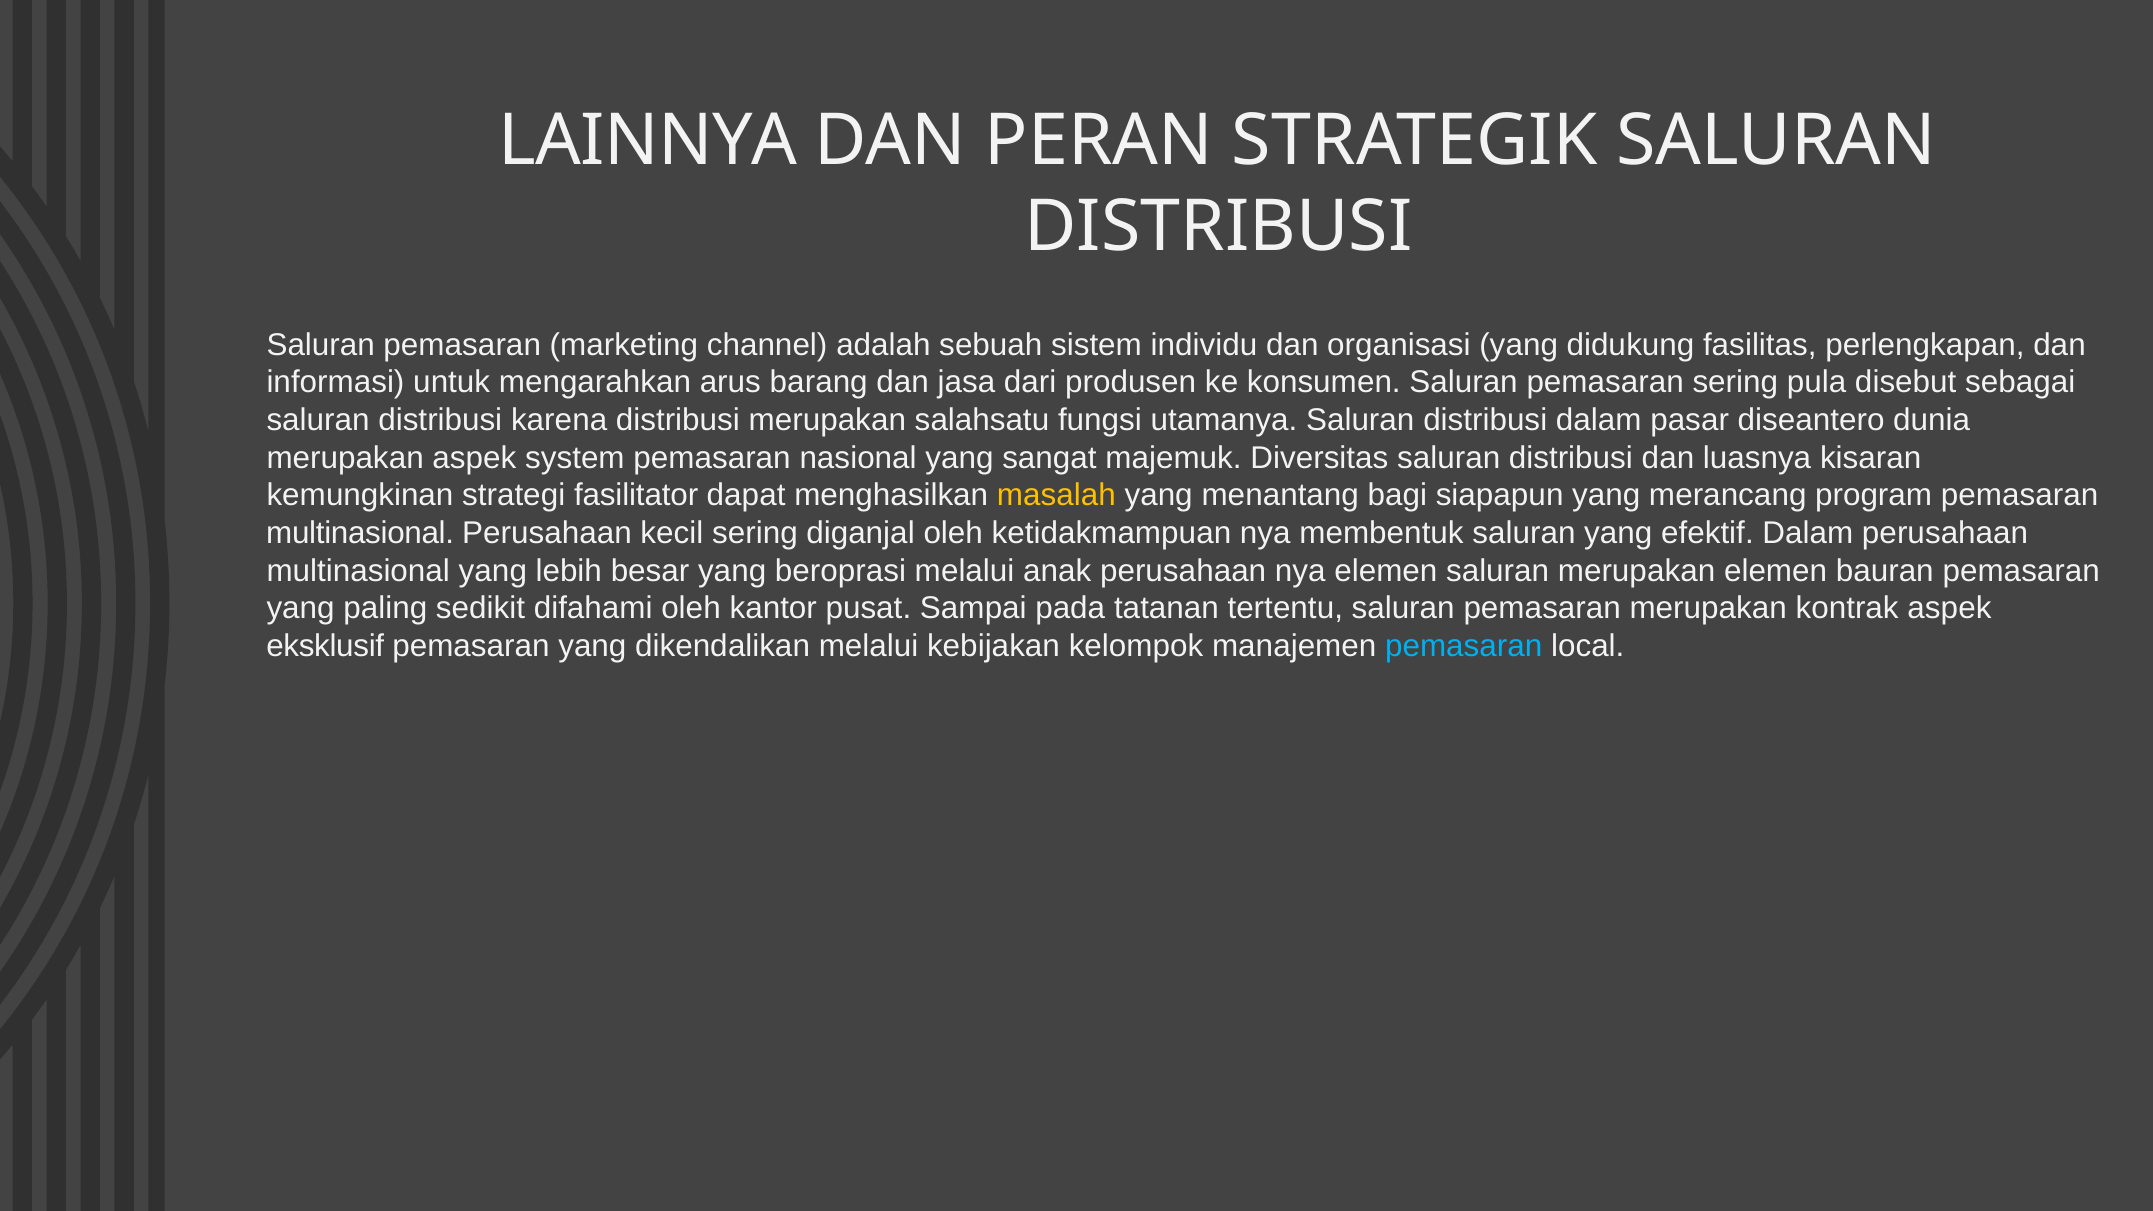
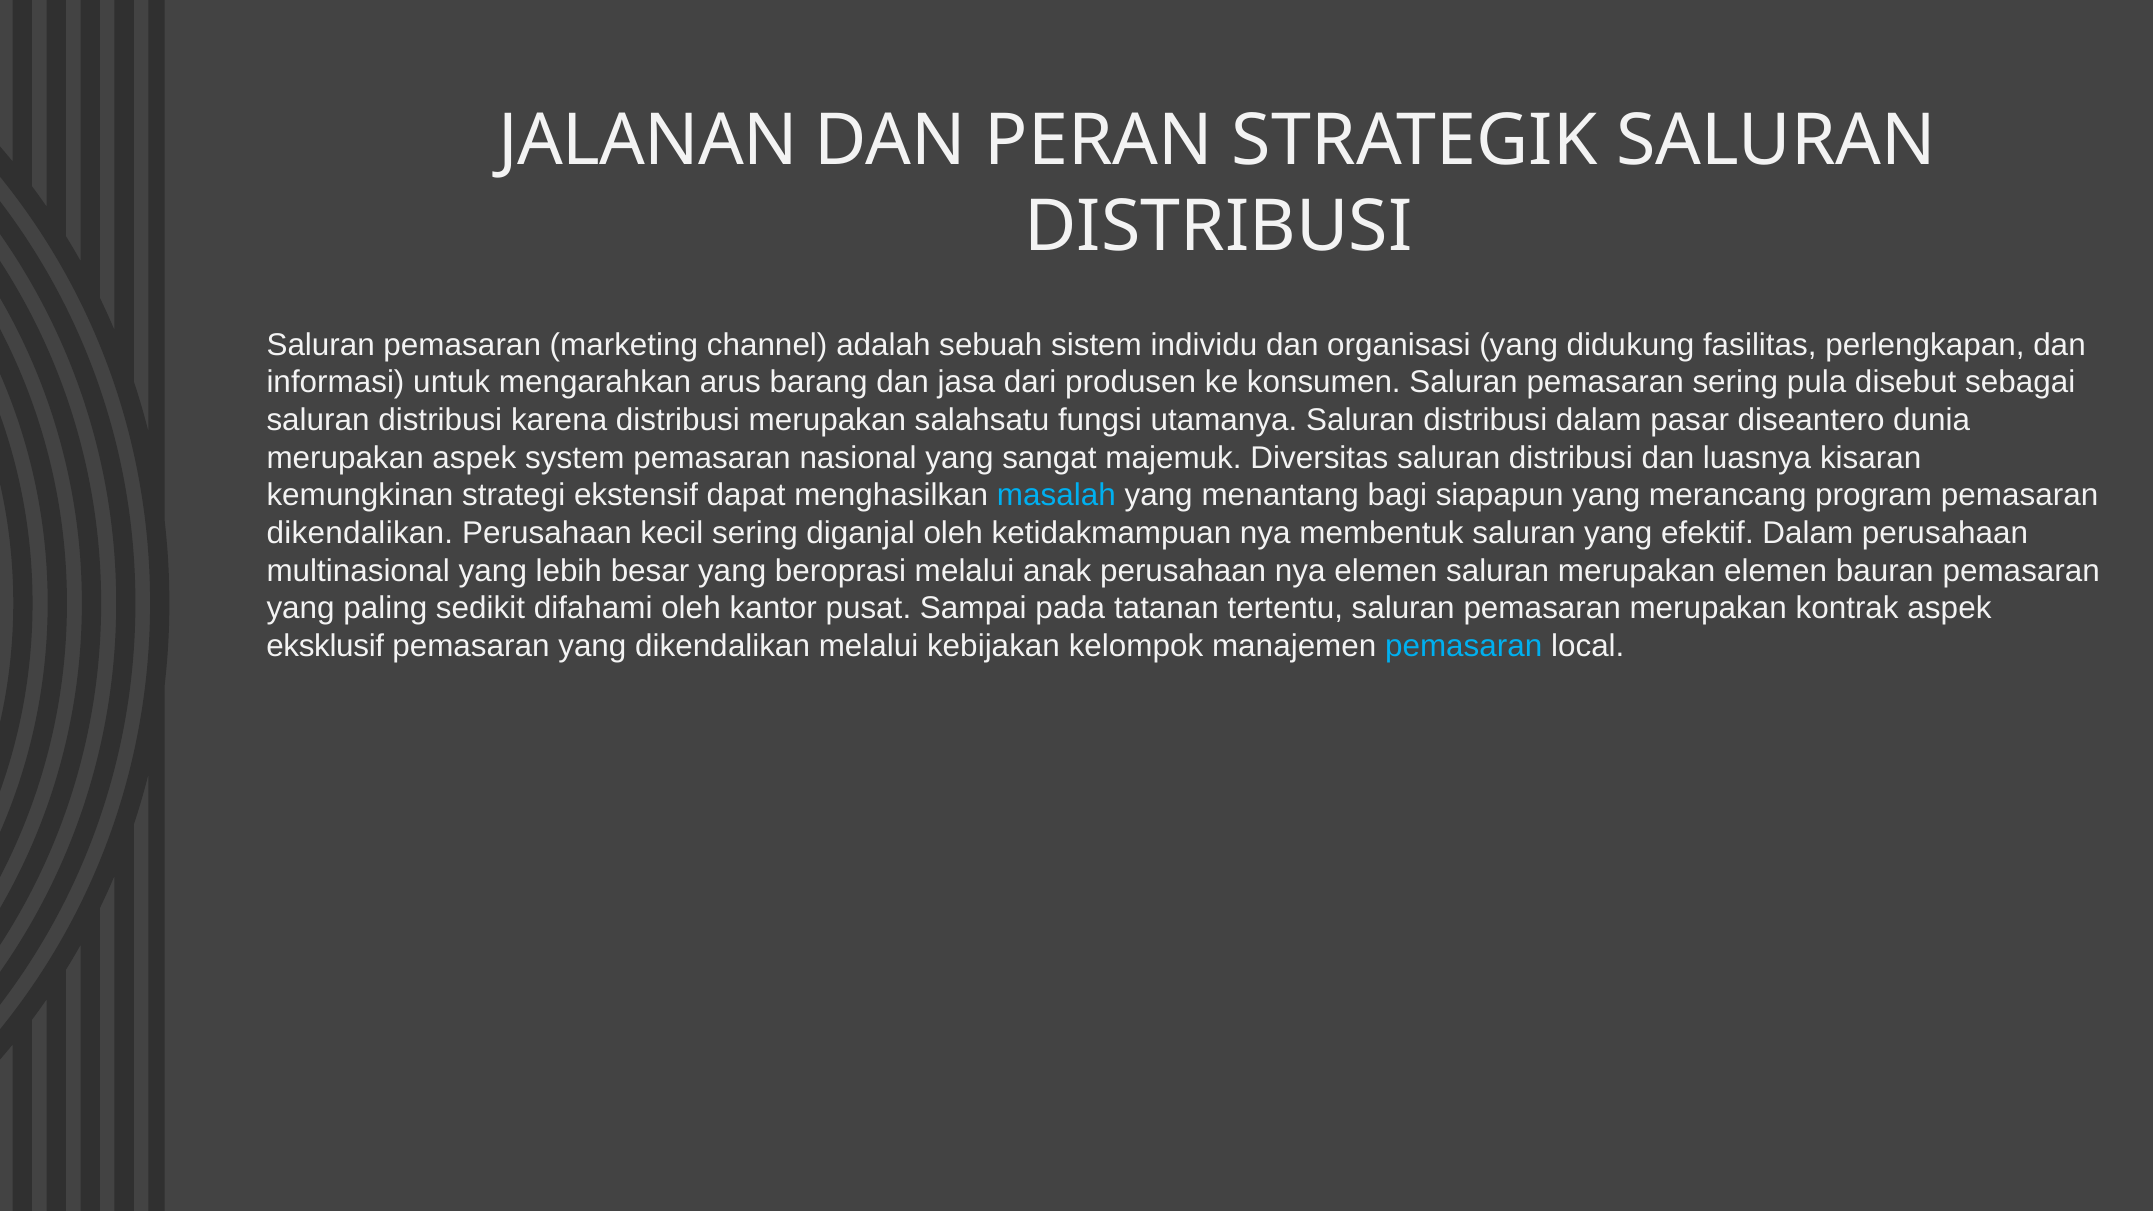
LAINNYA: LAINNYA -> JALANAN (648, 141)
fasilitator: fasilitator -> ekstensif (636, 495)
masalah colour: yellow -> light blue (1056, 495)
multinasional: multinasional -> dikendalikan (360, 533)
